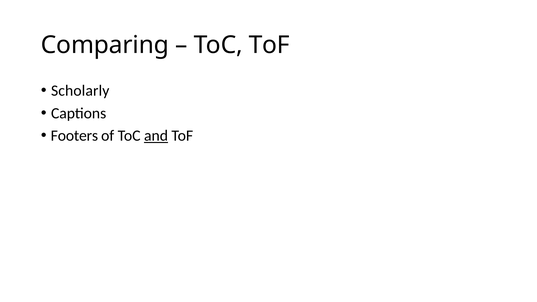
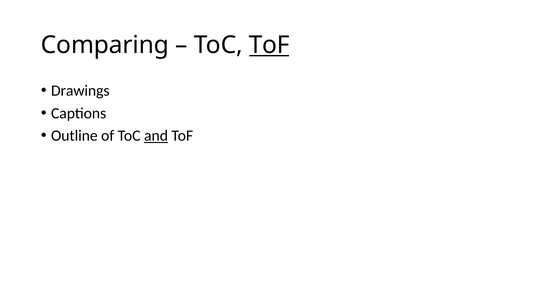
ToF underline: none -> present (269, 45)
Scholarly: Scholarly -> Drawings (80, 91)
Footers: Footers -> Outline (74, 136)
